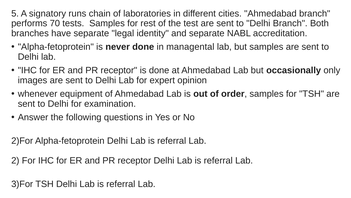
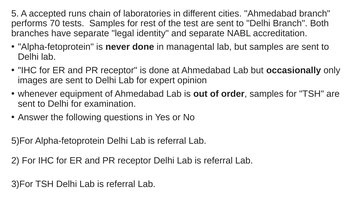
signatory: signatory -> accepted (47, 14)
2)For: 2)For -> 5)For (22, 140)
